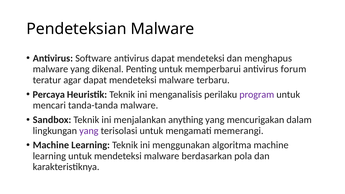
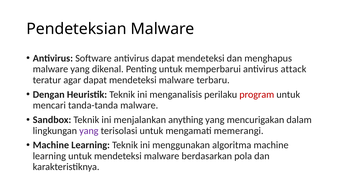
forum: forum -> attack (293, 69)
Percaya: Percaya -> Dengan (49, 95)
program colour: purple -> red (257, 95)
